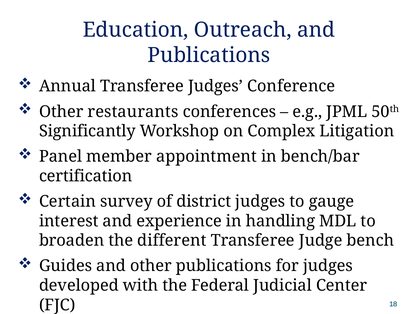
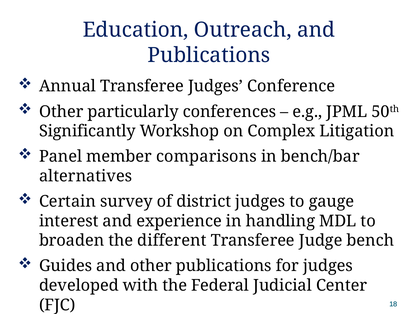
restaurants: restaurants -> particularly (133, 111)
appointment: appointment -> comparisons (206, 156)
certification: certification -> alternatives (86, 176)
